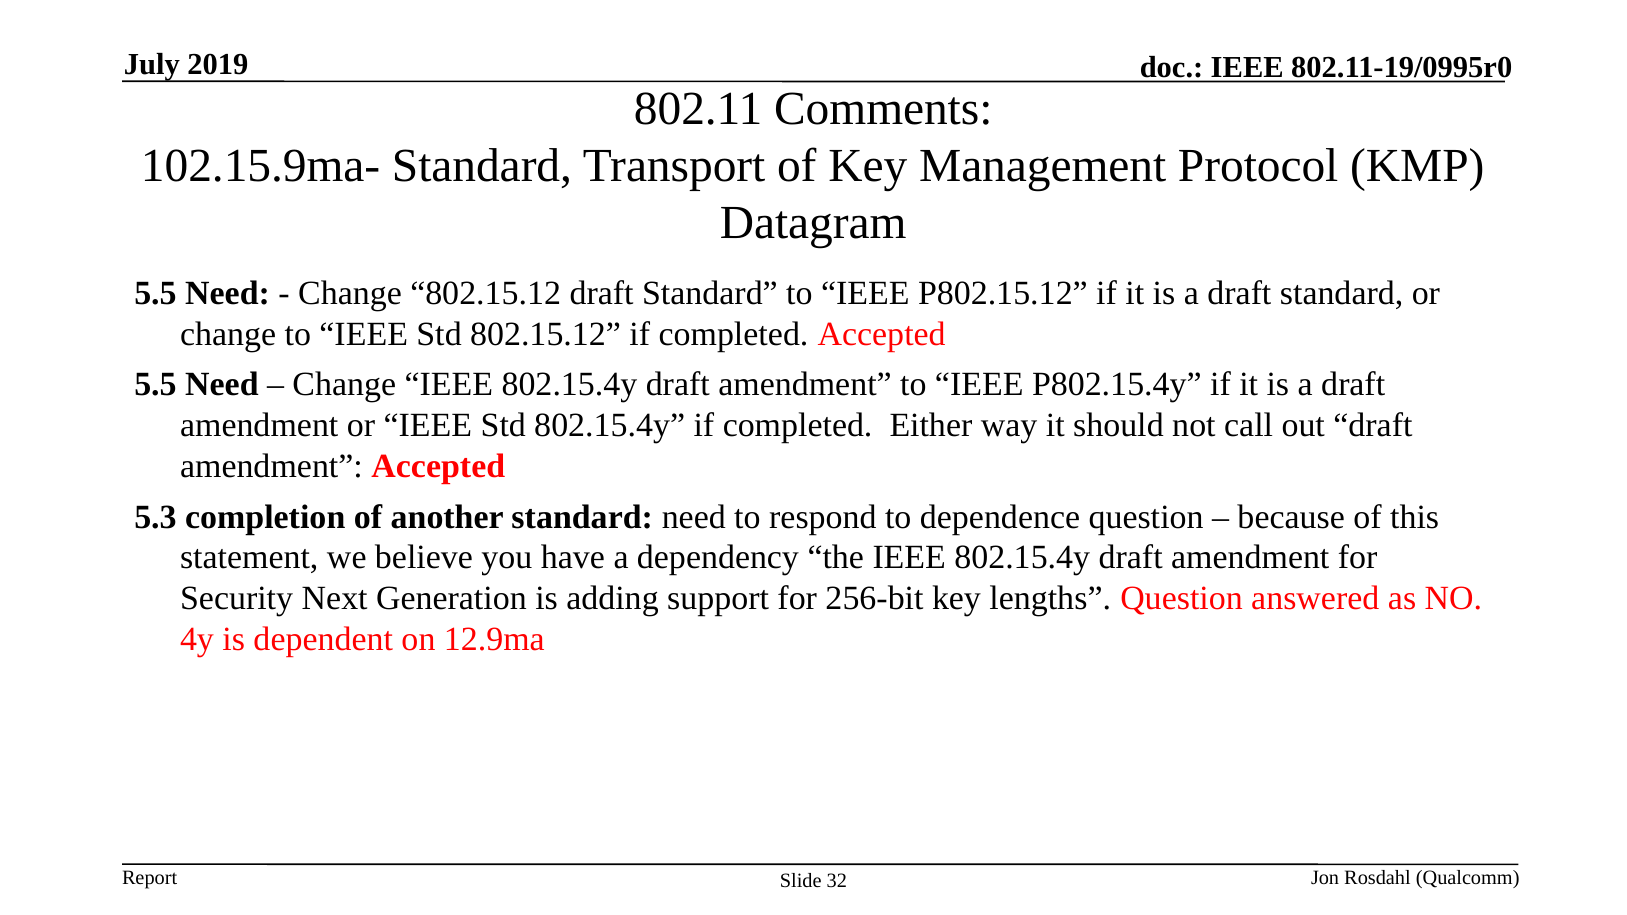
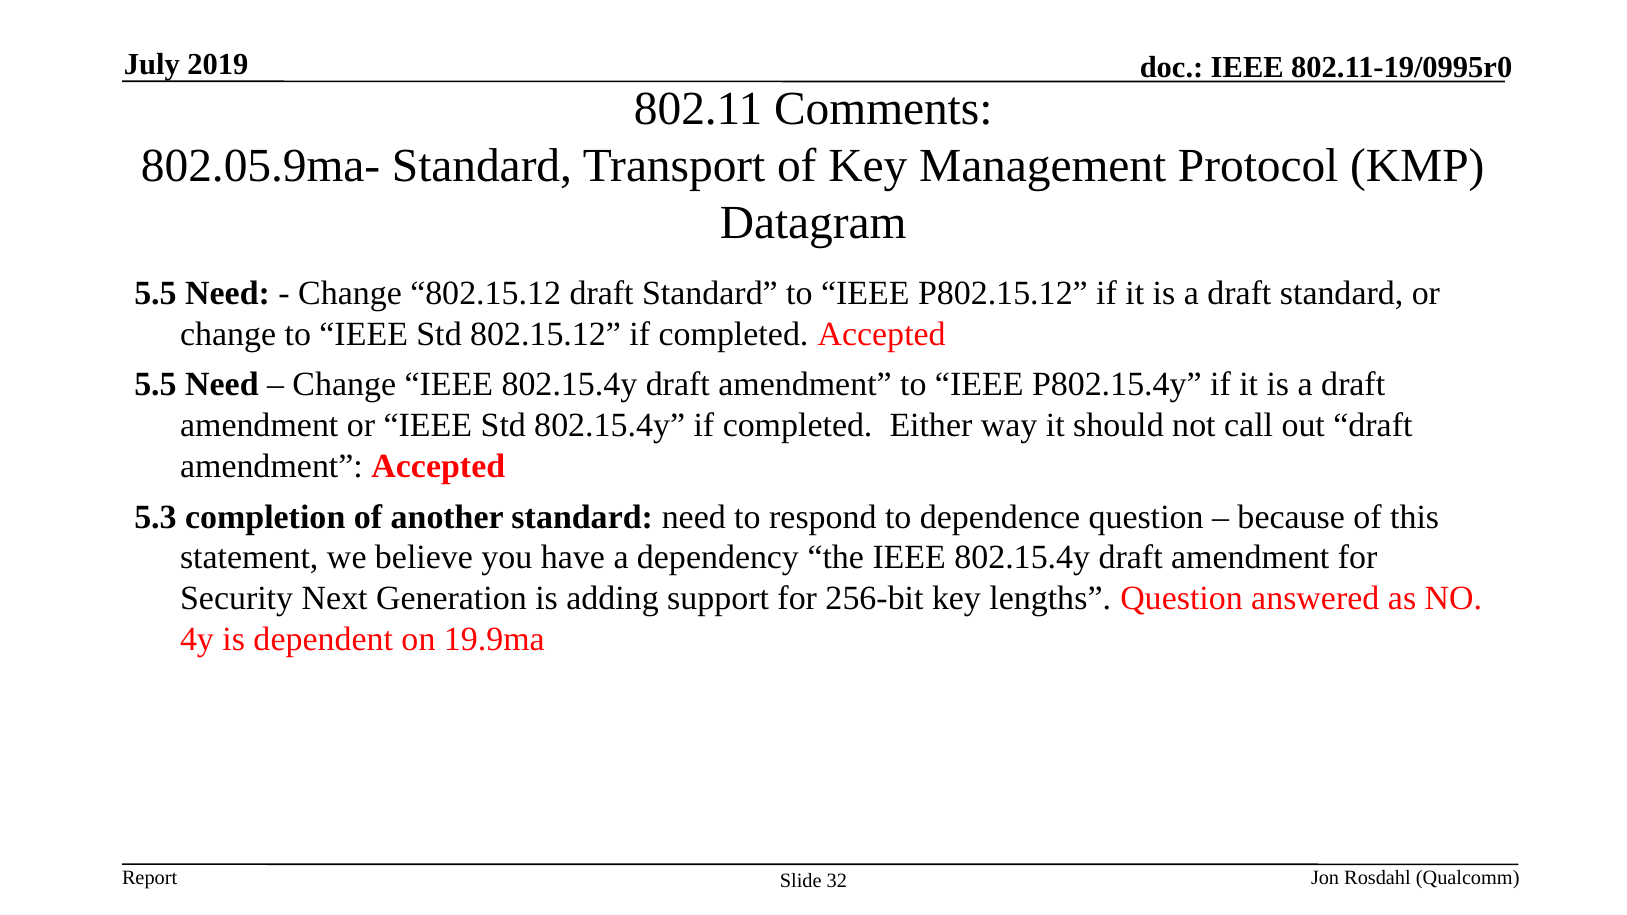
102.15.9ma-: 102.15.9ma- -> 802.05.9ma- (261, 166)
12.9ma: 12.9ma -> 19.9ma (494, 639)
